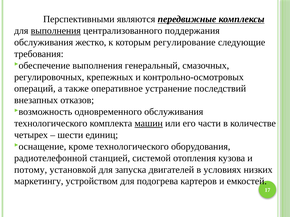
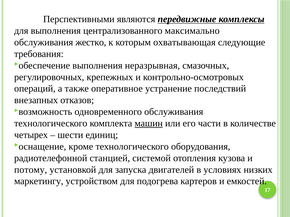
выполнения underline: present -> none (56, 31)
поддержания: поддержания -> максимально (192, 31)
регулирование: регулирование -> охватывающая (184, 42)
генеральный: генеральный -> неразрывная (152, 66)
